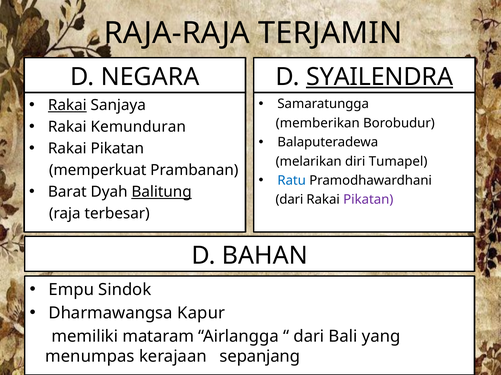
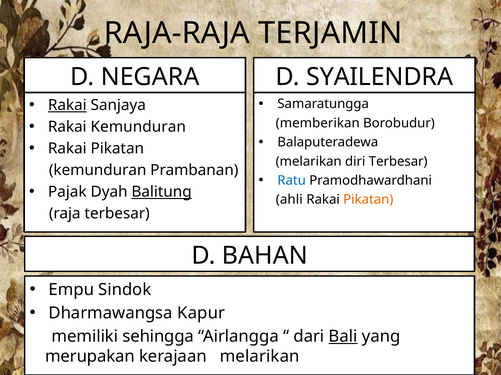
SYAILENDRA underline: present -> none (380, 77)
diri Tumapel: Tumapel -> Terbesar (398, 162)
memperkuat: memperkuat -> kemunduran (98, 171)
Barat: Barat -> Pajak (67, 192)
dari: dari -> ahli (289, 200)
Pikatan colour: purple -> orange (368, 200)
mataram: mataram -> sehingga (158, 337)
Bali underline: none -> present (343, 337)
menumpas: menumpas -> merupakan (90, 357)
kerajaan sepanjang: sepanjang -> melarikan (260, 357)
